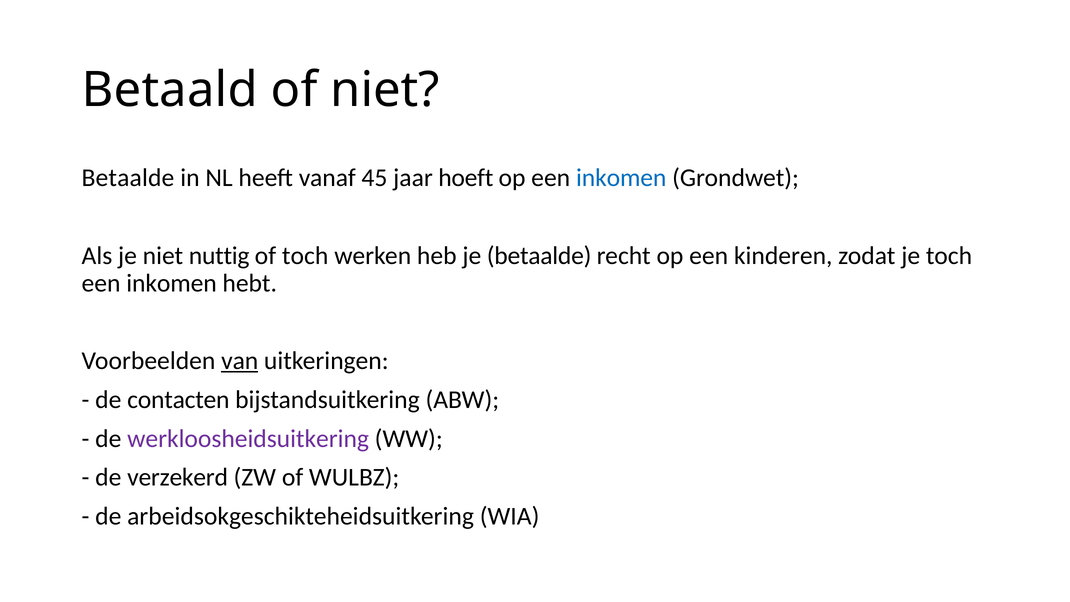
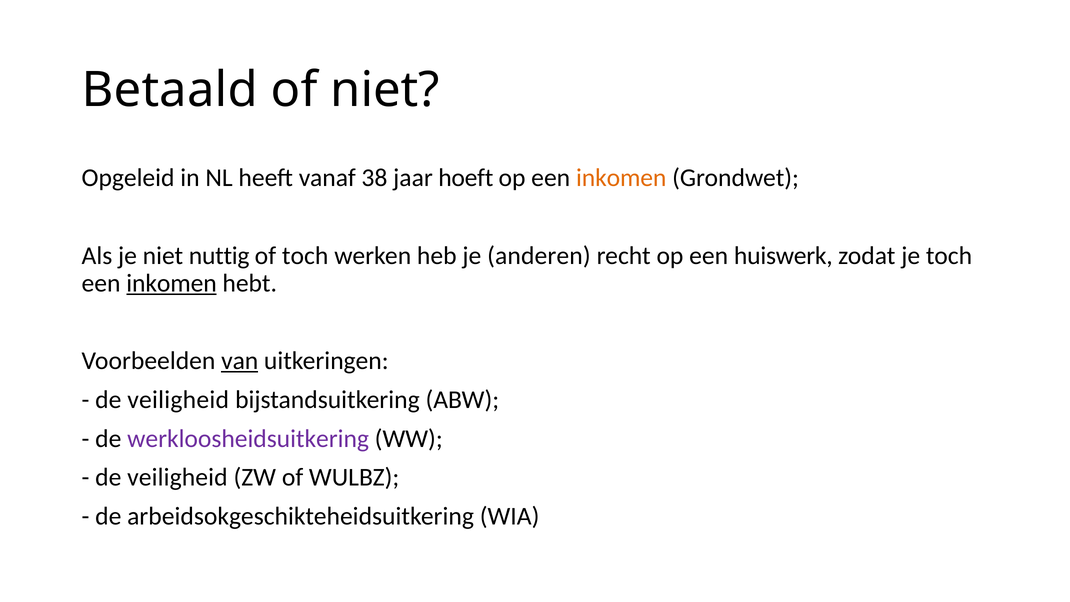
Betaalde: Betaalde -> Opgeleid (128, 178)
45: 45 -> 38 (374, 178)
inkomen colour: blue -> orange (621, 178)
je betaalde: betaalde -> anderen (539, 256)
kinderen: kinderen -> huiswerk (783, 256)
inkomen underline: none -> present (172, 283)
contacten: contacten -> veiligheid (178, 400)
verzekerd: verzekerd -> veiligheid (177, 477)
